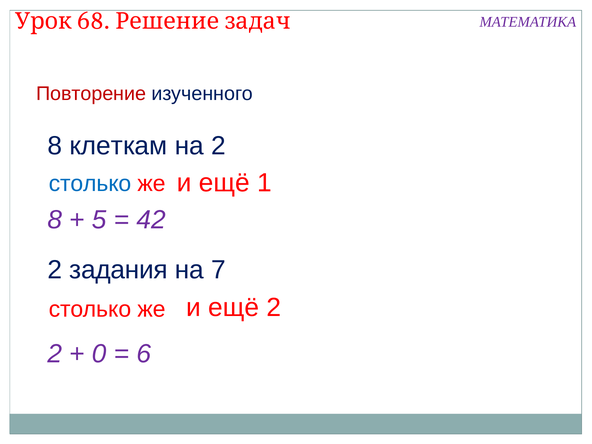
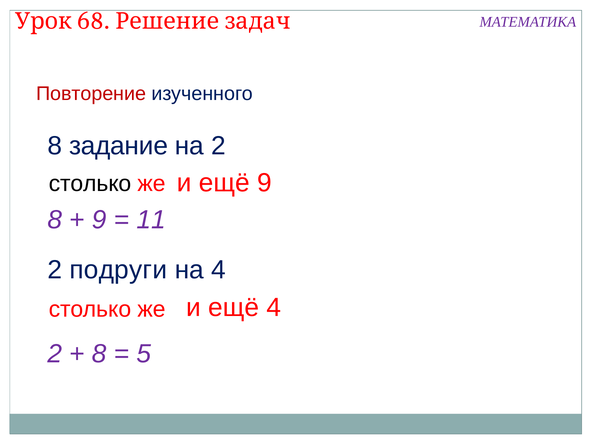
клеткам: клеткам -> задание (119, 146)
столько colour: blue -> black (90, 184)
ещё 1: 1 -> 9 (265, 183)
5: 5 -> 9 (99, 220)
42: 42 -> 11 (151, 220)
задания: задания -> подруги (118, 270)
на 7: 7 -> 4 (219, 270)
ещё 2: 2 -> 4 (274, 308)
0: 0 -> 8 (99, 354)
6: 6 -> 5 (144, 354)
